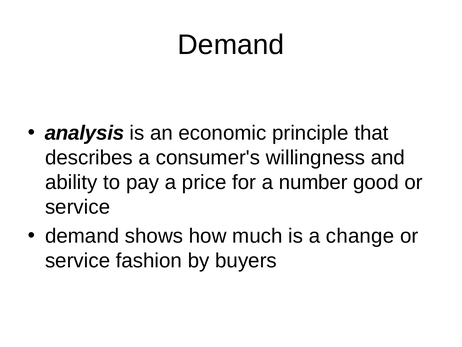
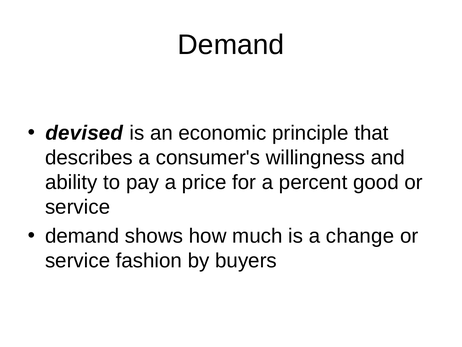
analysis: analysis -> devised (84, 133)
number: number -> percent (313, 182)
